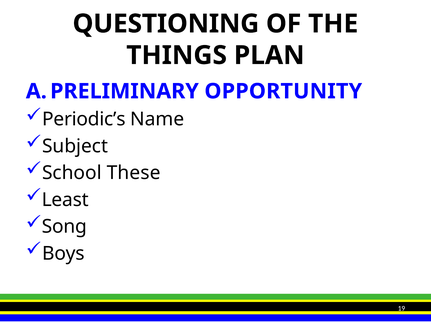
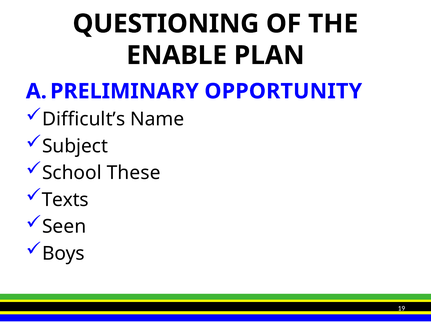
THINGS: THINGS -> ENABLE (177, 55)
Periodic’s: Periodic’s -> Difficult’s (84, 119)
Least: Least -> Texts (65, 200)
Song: Song -> Seen (64, 227)
